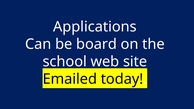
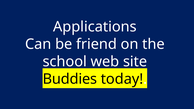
board: board -> friend (97, 44)
Emailed: Emailed -> Buddies (70, 79)
